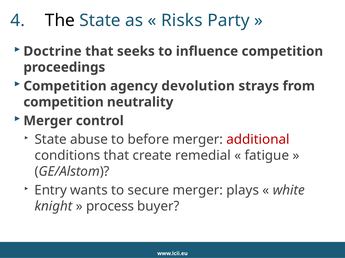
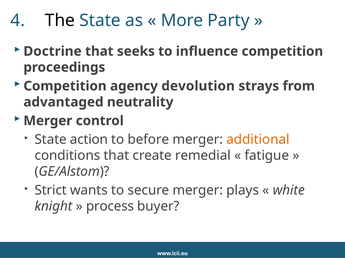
Risks: Risks -> More (182, 20)
competition: competition -> advantaged (63, 102)
abuse: abuse -> action (89, 140)
additional colour: red -> orange (258, 140)
Entry: Entry -> Strict (51, 191)
